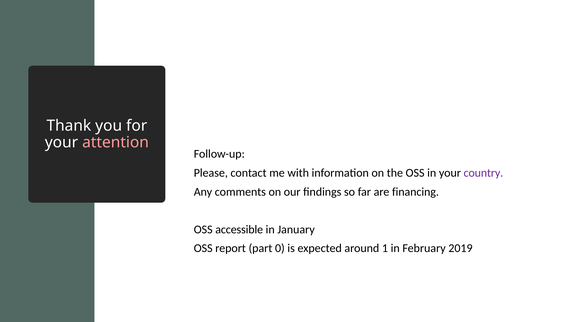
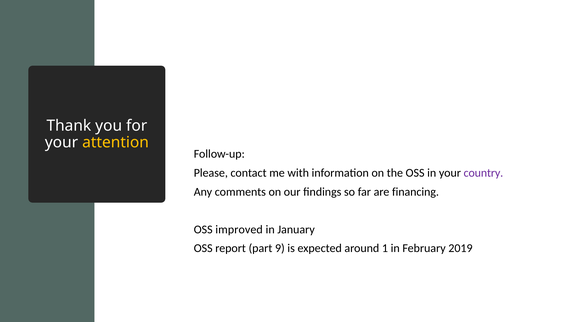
attention colour: pink -> yellow (116, 142)
accessible: accessible -> improved (239, 229)
0: 0 -> 9 (280, 248)
